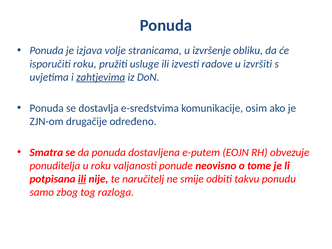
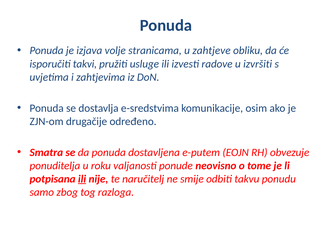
izvršenje: izvršenje -> zahtjeve (211, 51)
isporučiti roku: roku -> takvi (85, 64)
zahtjevima underline: present -> none (101, 77)
